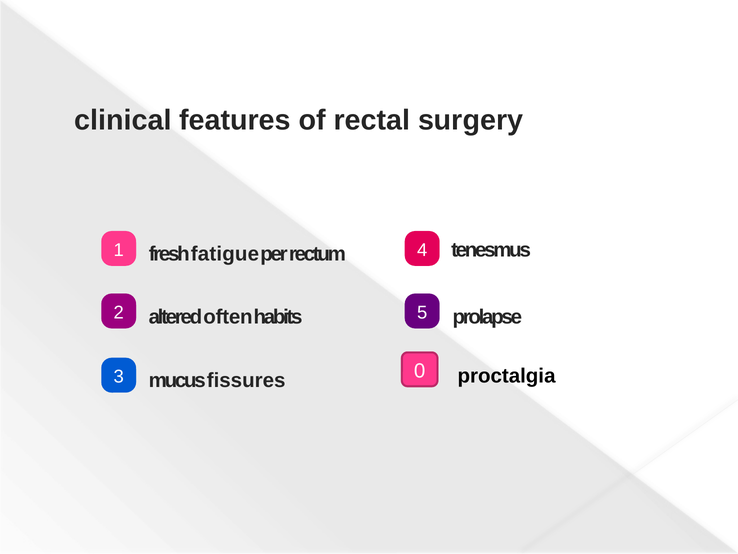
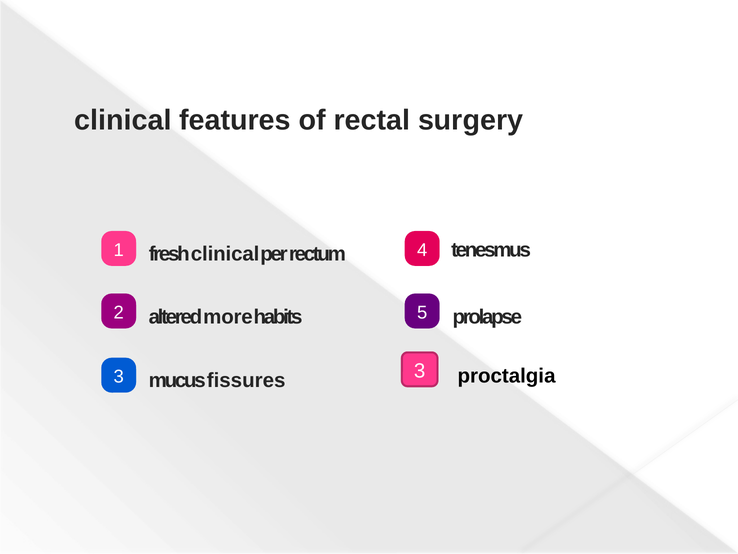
fresh fatigue: fatigue -> clinical (225, 254)
often: often -> more (228, 317)
3 0: 0 -> 3 (420, 370)
